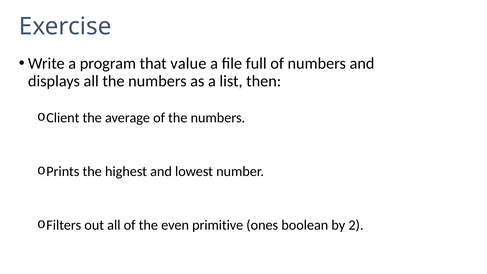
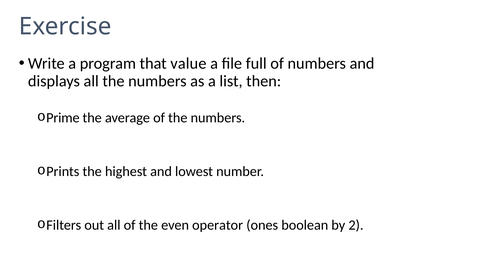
Client: Client -> Prime (63, 118)
primitive: primitive -> operator (218, 225)
